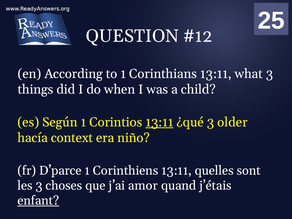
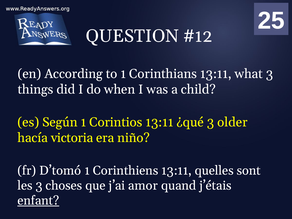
13:11 underline: present -> none (159, 122)
context: context -> victoria (72, 138)
D’parce: D’parce -> D’tomó (60, 170)
